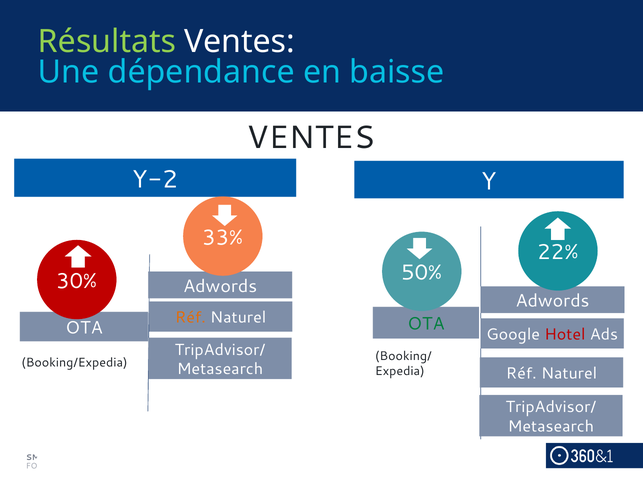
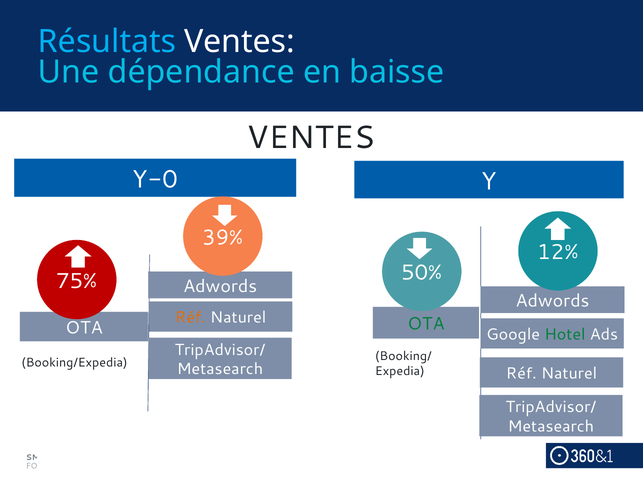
Résultats colour: light green -> light blue (107, 42)
Y-2: Y-2 -> Y-0 (155, 180)
33%: 33% -> 39% (223, 238)
22%: 22% -> 12% (558, 253)
30%: 30% -> 75% (77, 281)
Hotel colour: red -> green (565, 335)
